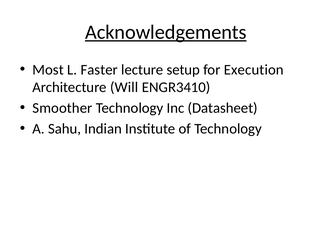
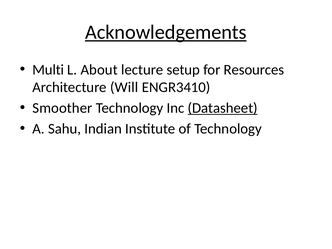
Most: Most -> Multi (48, 70)
Faster: Faster -> About (99, 70)
Execution: Execution -> Resources (254, 70)
Datasheet underline: none -> present (223, 108)
